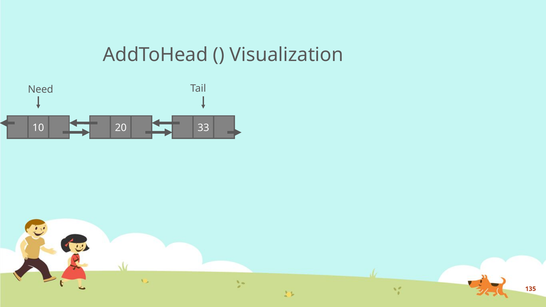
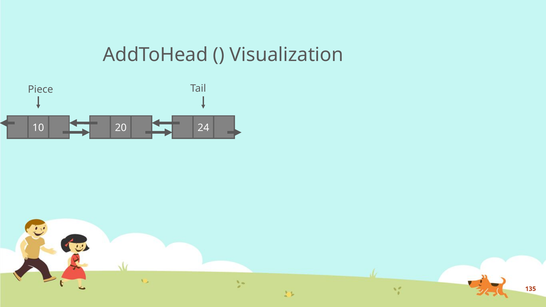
Need: Need -> Piece (41, 90)
33: 33 -> 24 (203, 128)
